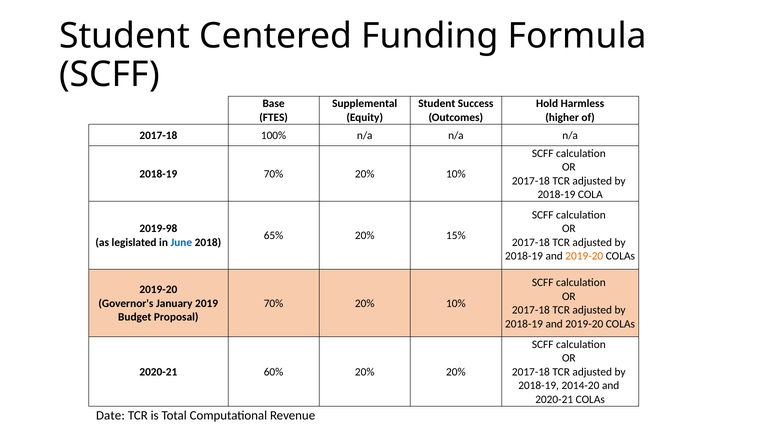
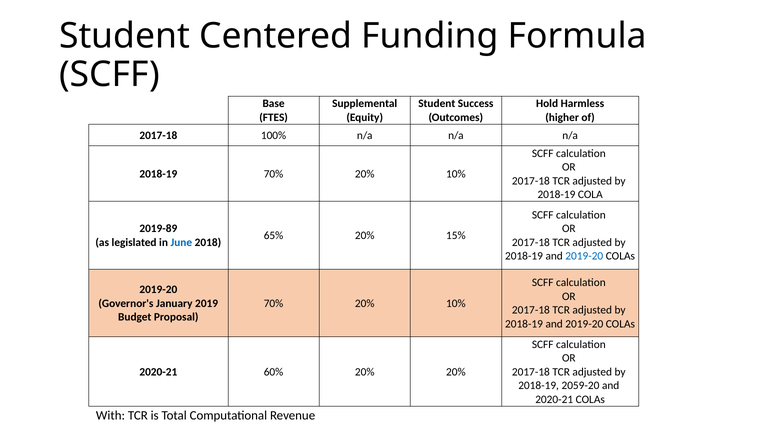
2019-98: 2019-98 -> 2019-89 (158, 229)
2019-20 colour: orange -> blue (584, 256)
2014-20: 2014-20 -> 2059-20 (580, 386)
Date: Date -> With (110, 415)
